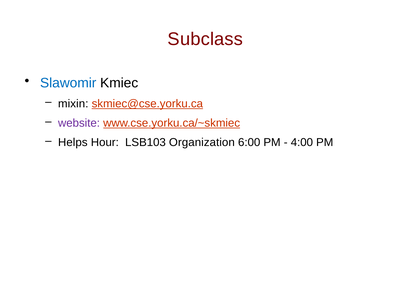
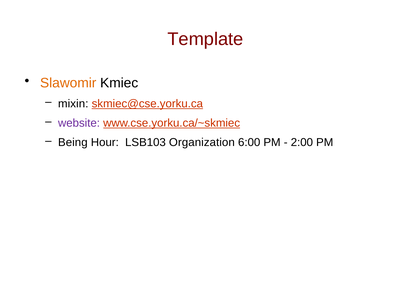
Subclass: Subclass -> Template (205, 39)
Slawomir colour: blue -> orange (68, 83)
Helps: Helps -> Being (73, 143)
4:00: 4:00 -> 2:00 (302, 143)
